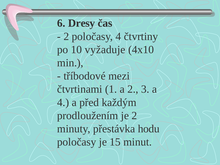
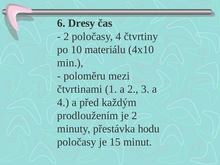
vyžaduje: vyžaduje -> materiálu (105, 50)
tříbodové: tříbodové -> poloměru (85, 76)
